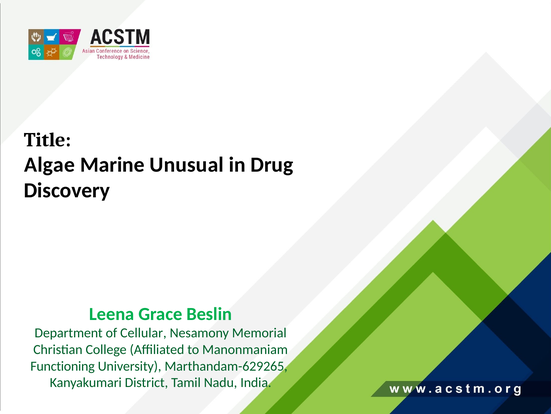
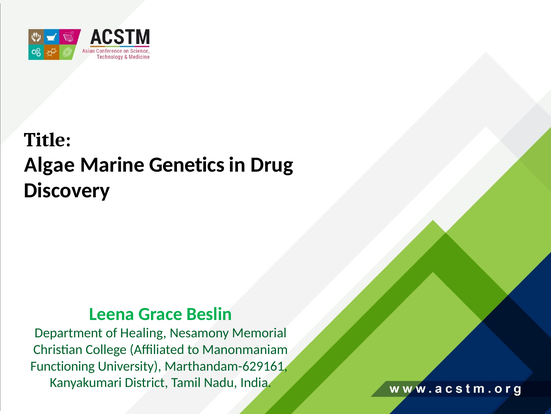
Unusual: Unusual -> Genetics (187, 164)
Cellular: Cellular -> Healing (143, 332)
Marthandam-629265: Marthandam-629265 -> Marthandam-629161 (226, 366)
